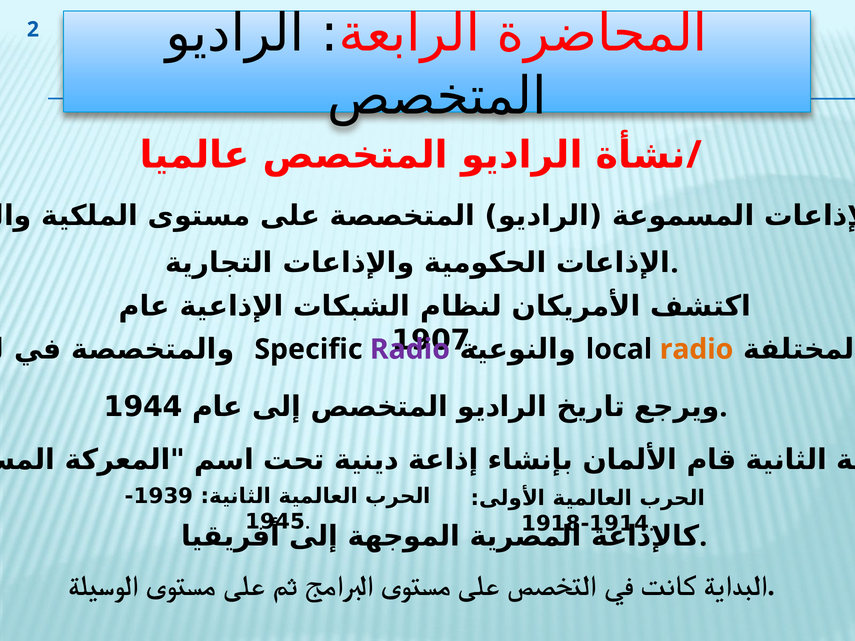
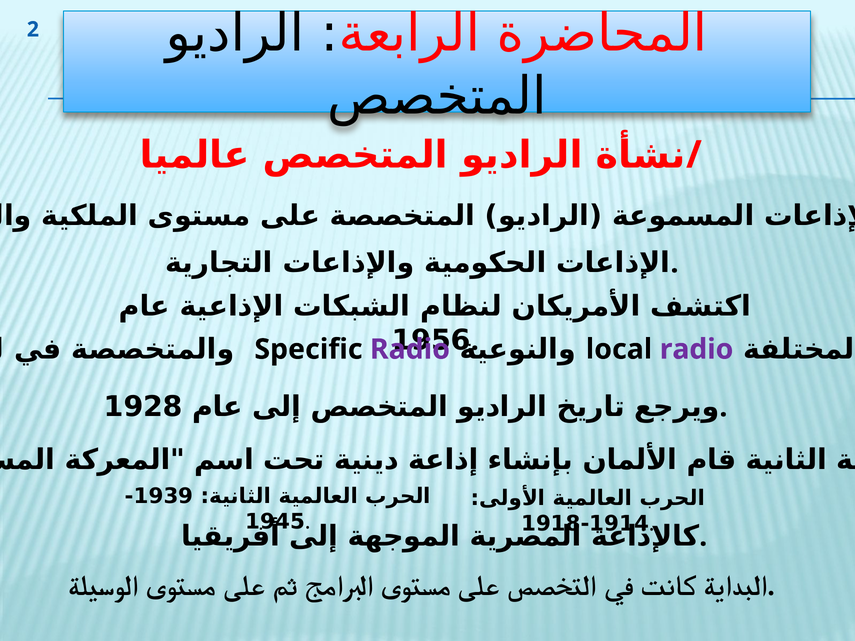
1907: 1907 -> 1956 (431, 340)
radio colour: orange -> purple (697, 349)
1944: 1944 -> 1928 (143, 407)
